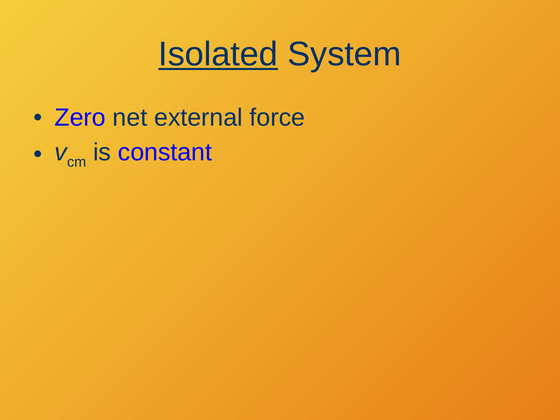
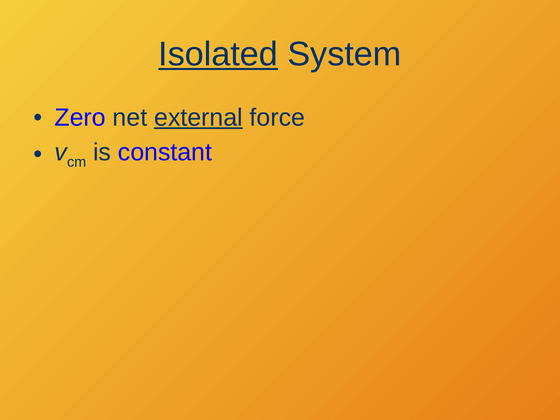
external underline: none -> present (198, 117)
